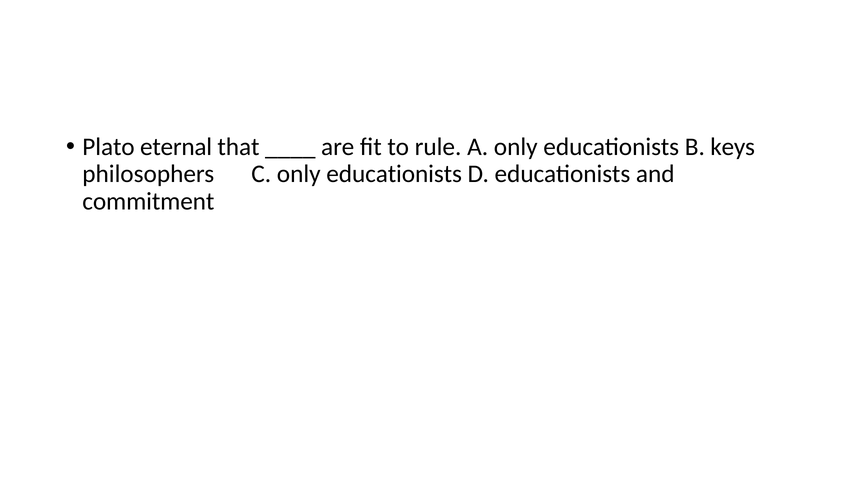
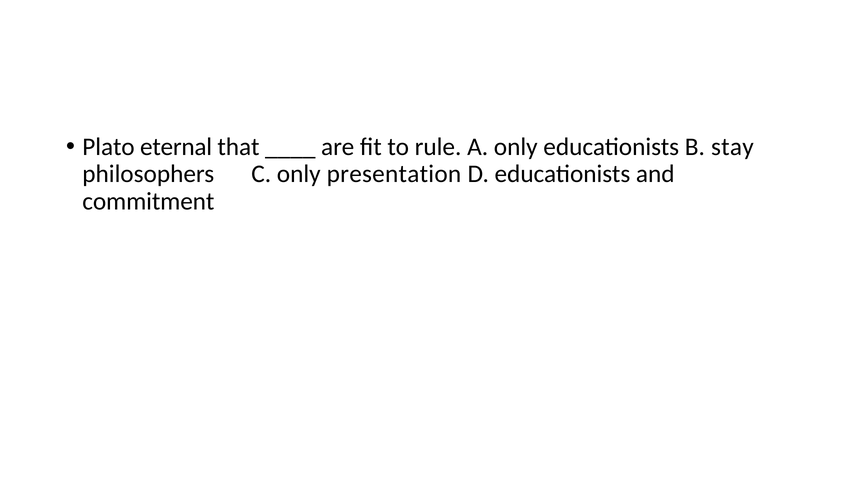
keys: keys -> stay (732, 147)
educationists: educationists -> presentation (394, 174)
